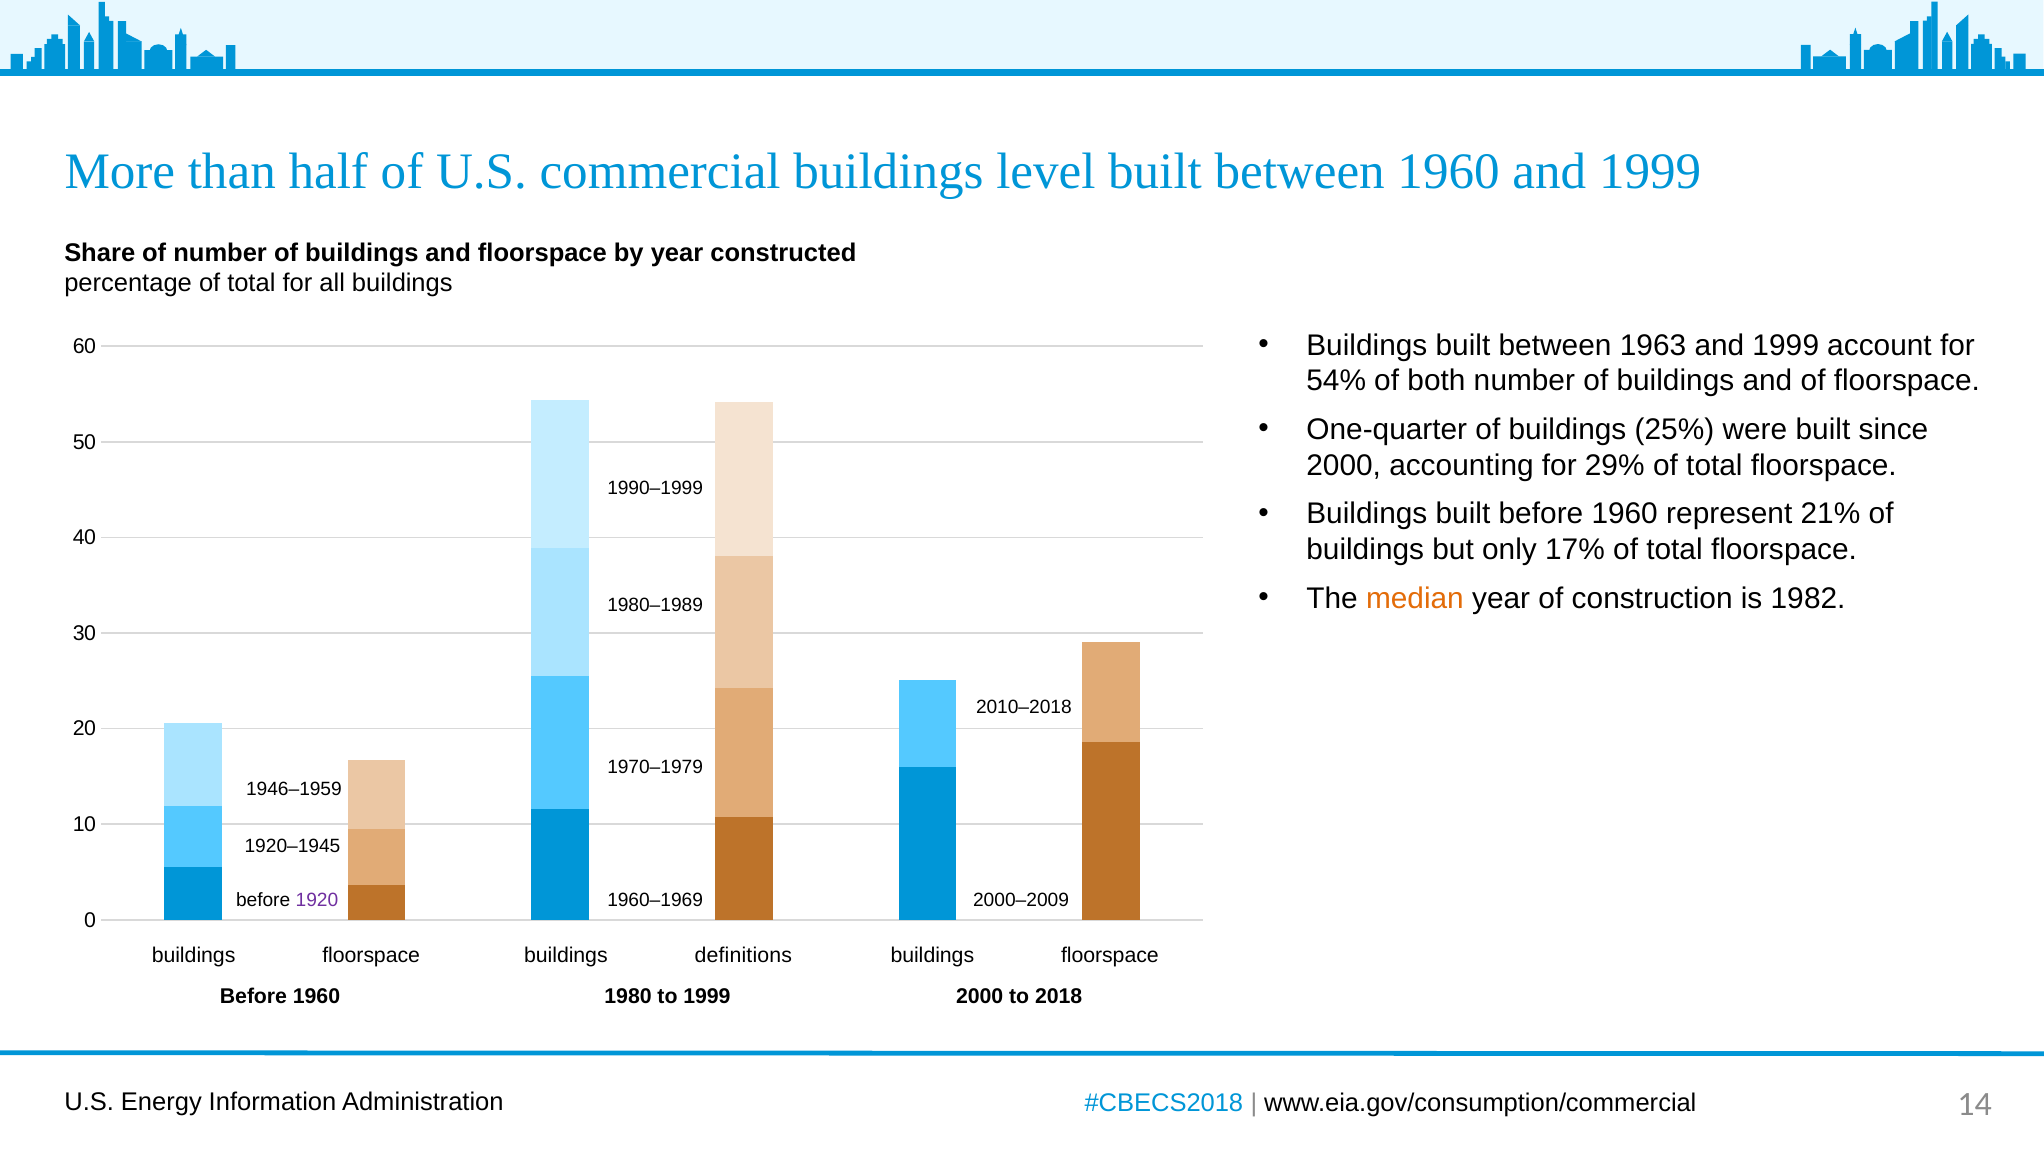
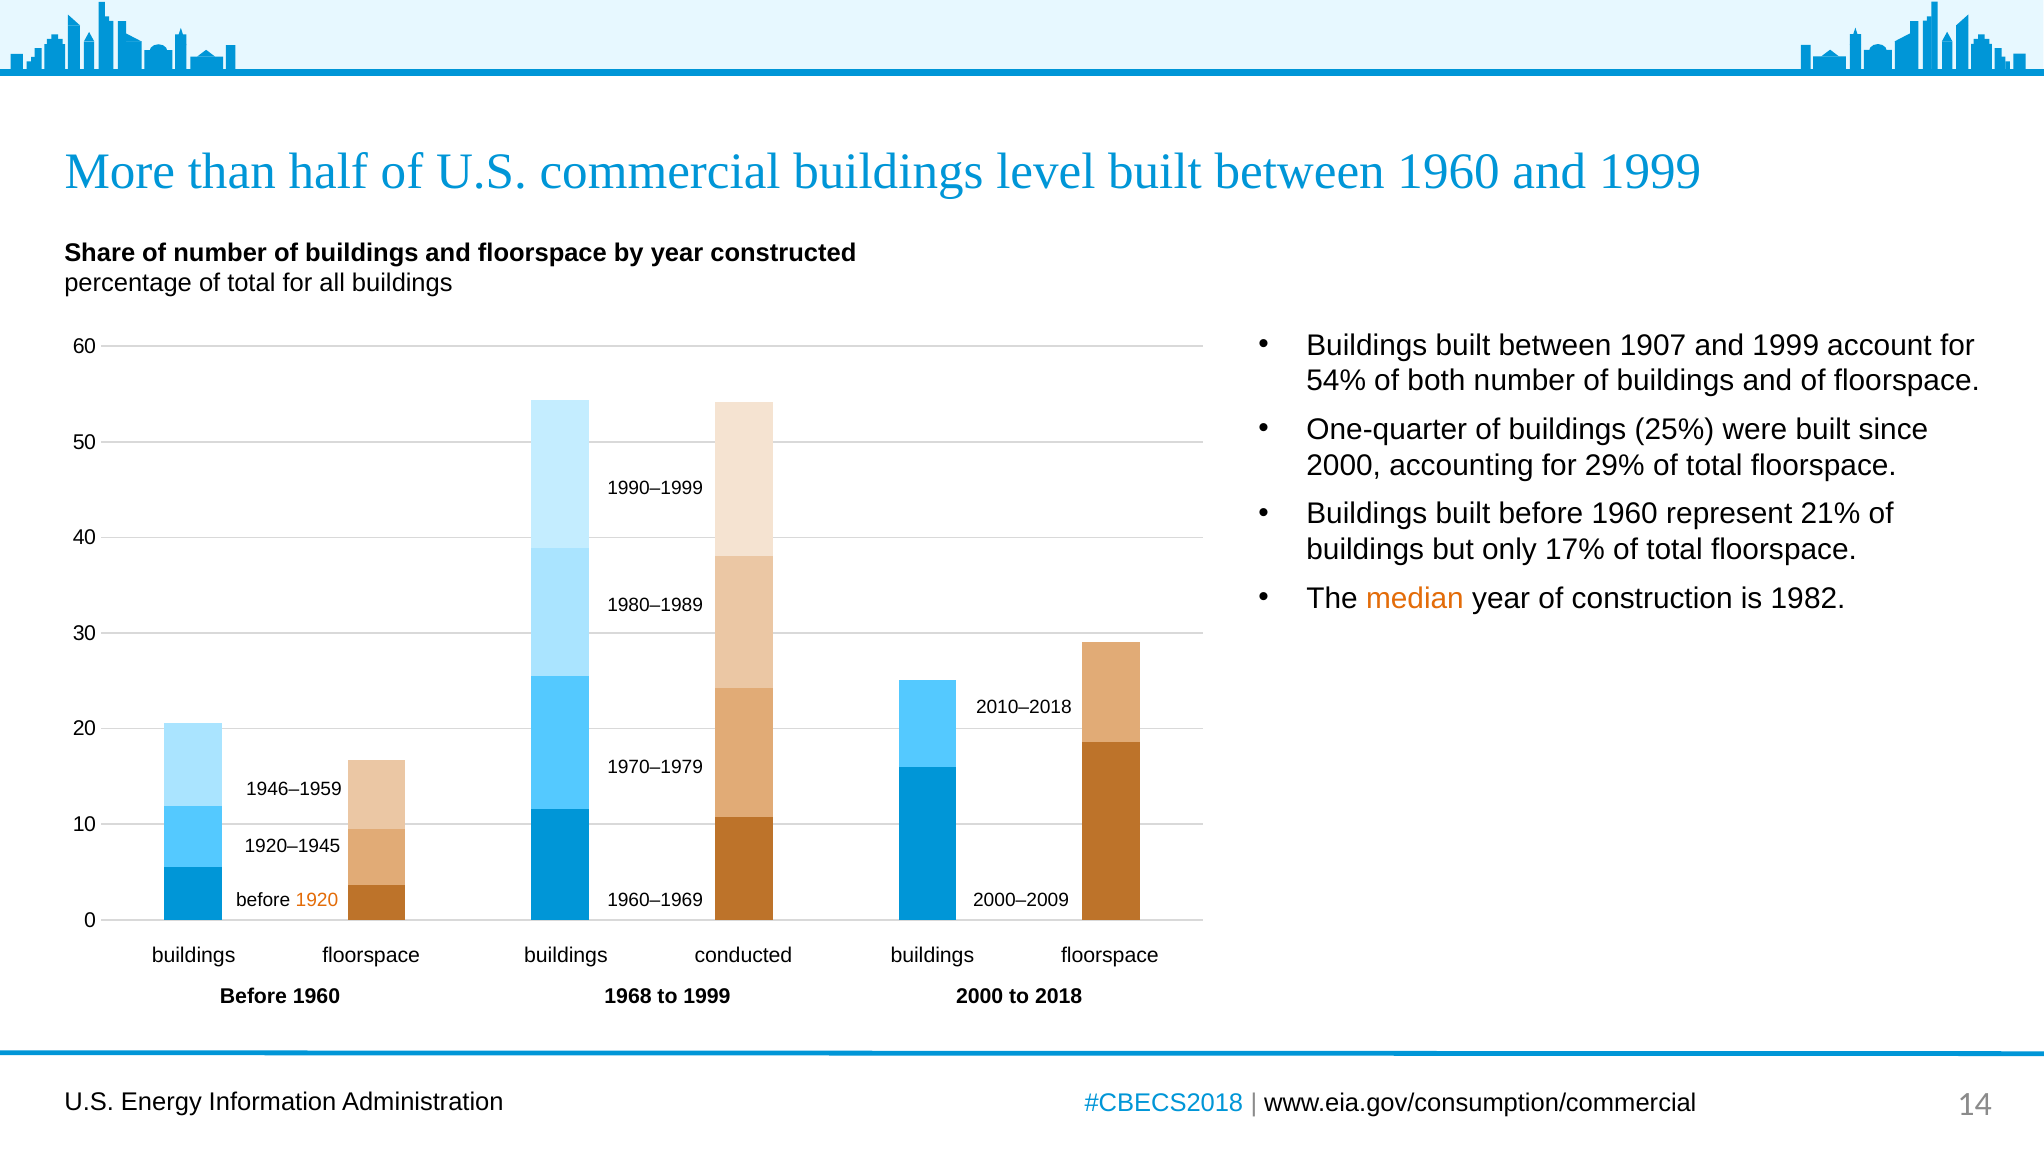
1963: 1963 -> 1907 (1653, 345)
1920 colour: purple -> orange (317, 900)
definitions: definitions -> conducted (743, 955)
1980: 1980 -> 1968 (628, 996)
